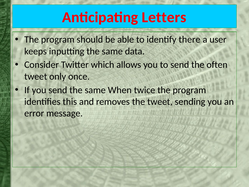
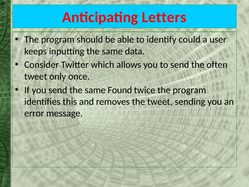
there: there -> could (190, 40)
When: When -> Found (120, 90)
